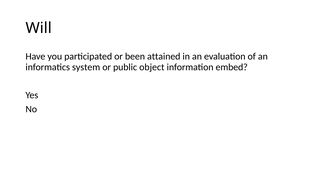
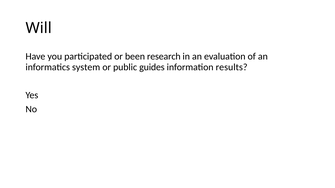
attained: attained -> research (164, 57)
object: object -> guides (152, 67)
embed: embed -> results (232, 67)
